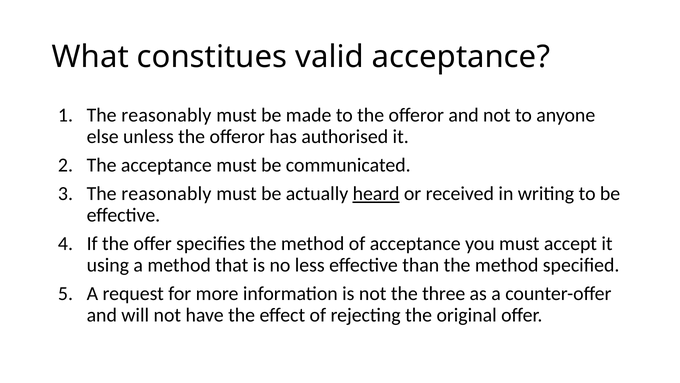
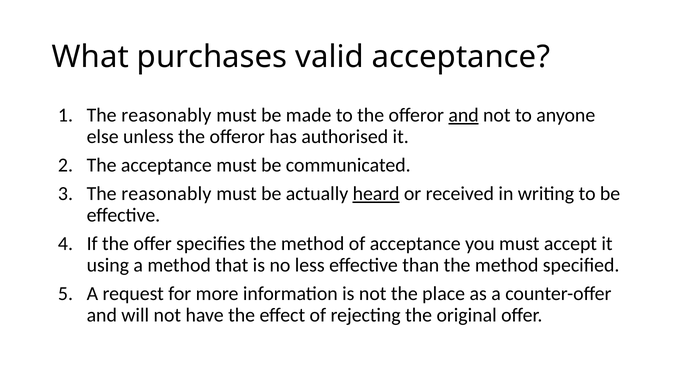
constitues: constitues -> purchases (212, 57)
and underline: none -> present (464, 115)
three: three -> place (444, 293)
